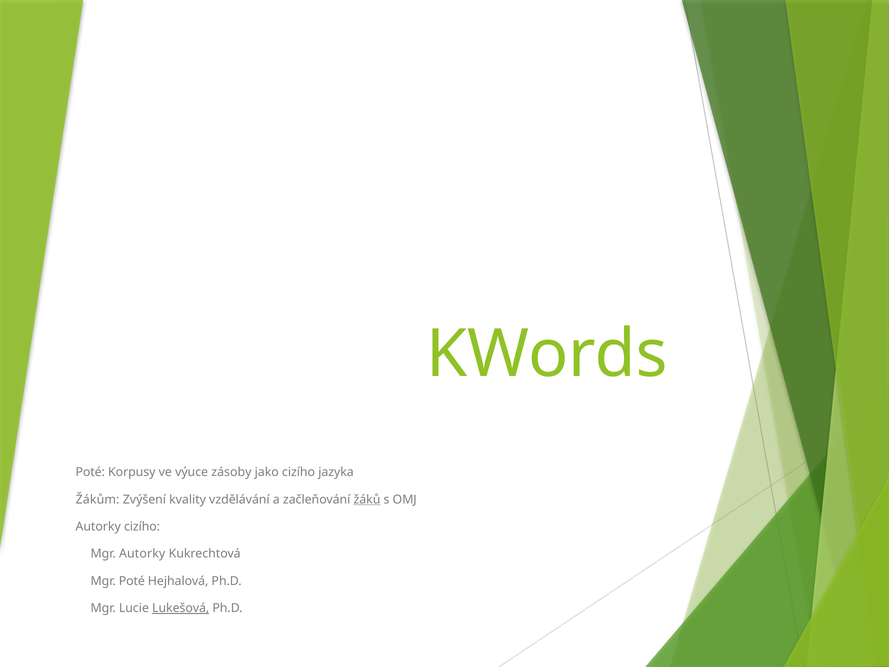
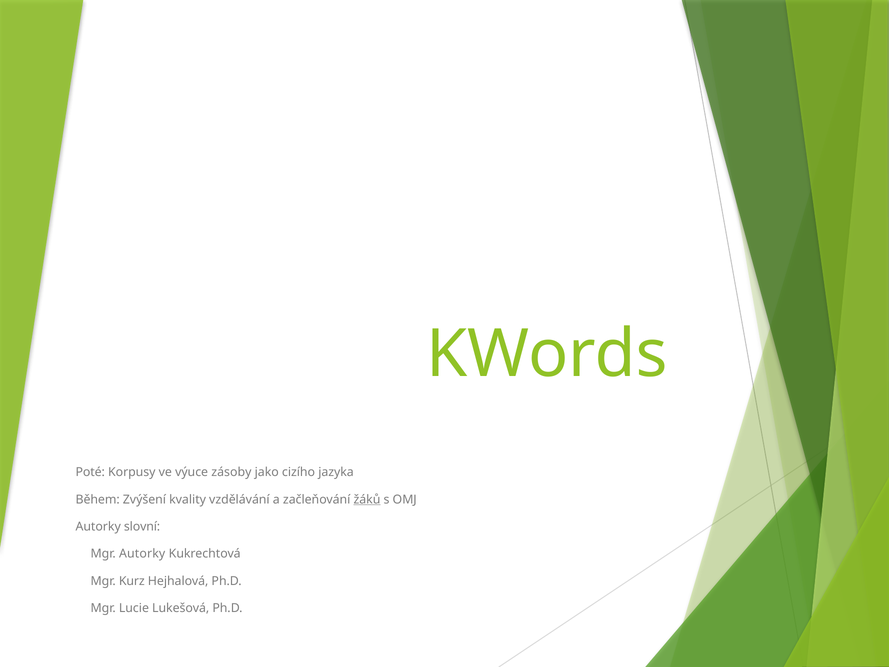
Žákům: Žákům -> Během (98, 499)
Autorky cizího: cizího -> slovní (142, 526)
Mgr Poté: Poté -> Kurz (132, 581)
Lukešová underline: present -> none (181, 608)
